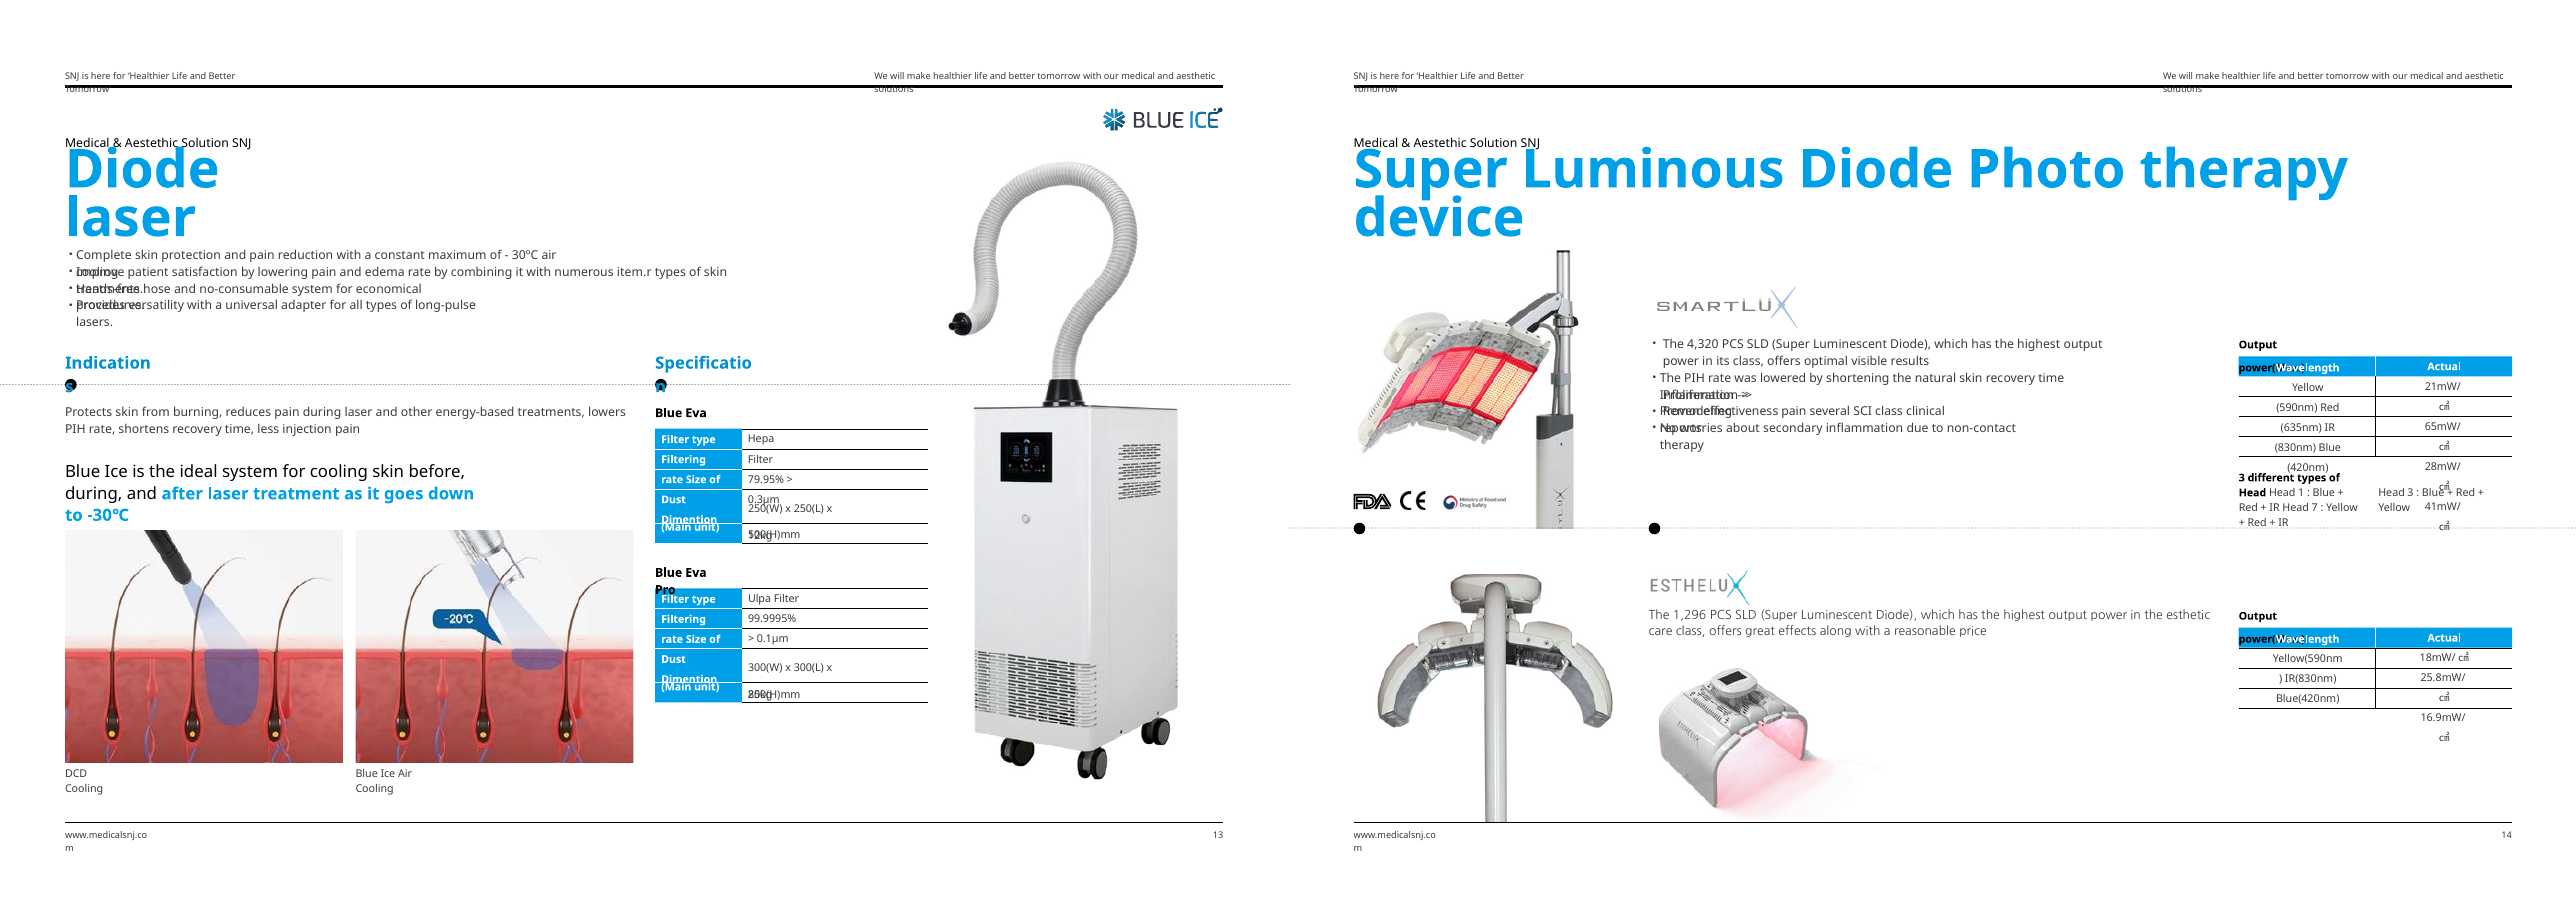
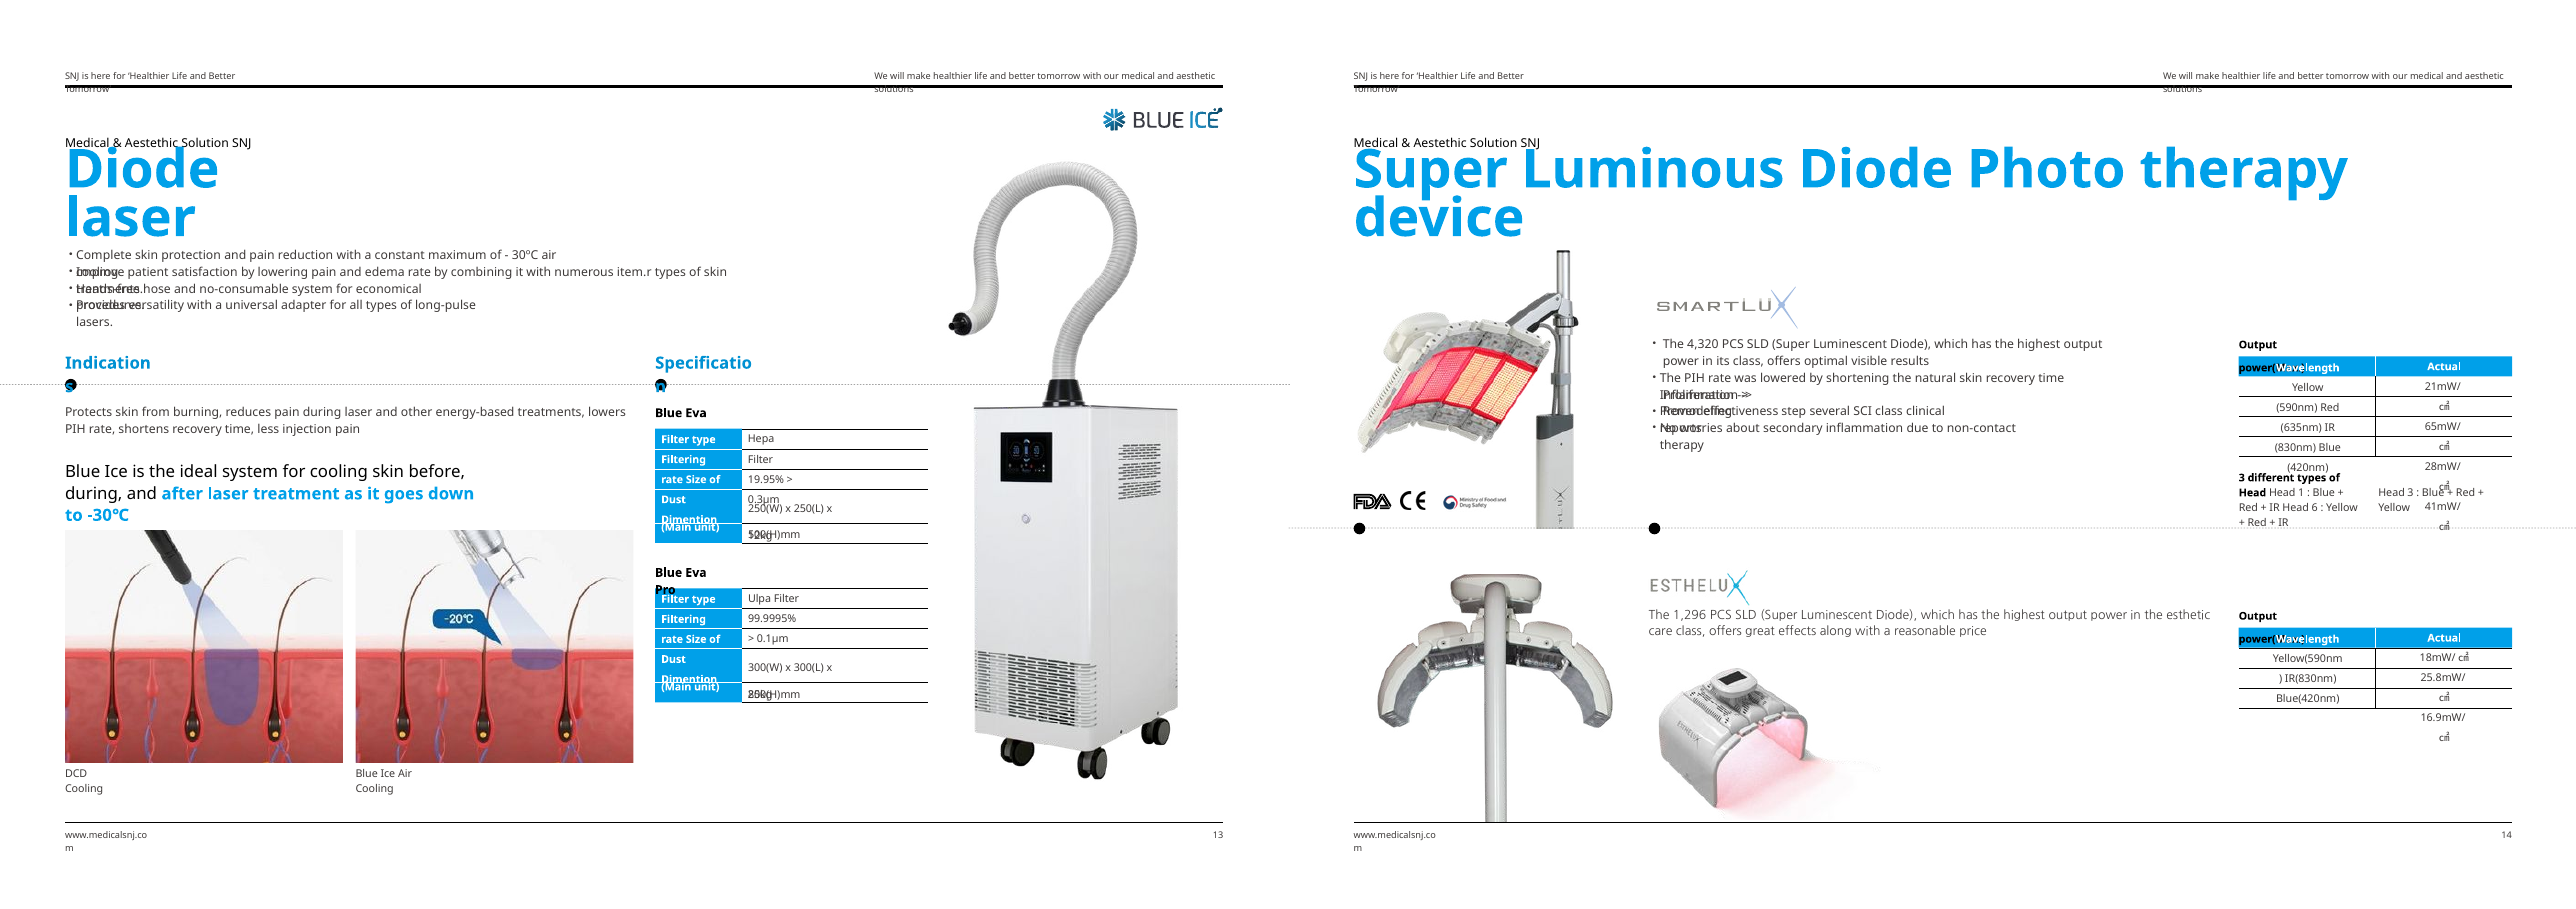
pain: pain -> step (1794, 412)
79.95%: 79.95% -> 19.95% (766, 480)
7: 7 -> 6 (2315, 508)
